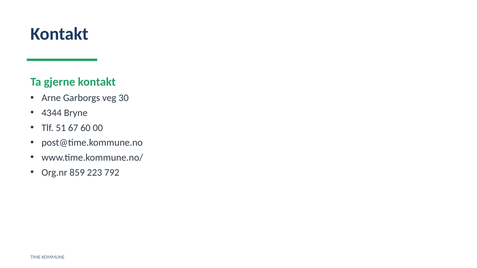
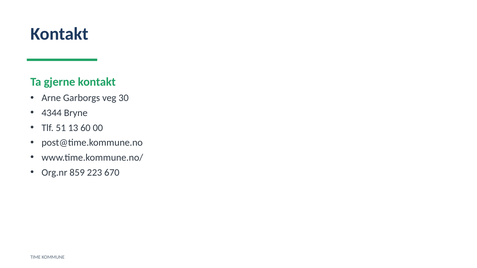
67: 67 -> 13 (73, 128)
792: 792 -> 670 (112, 173)
